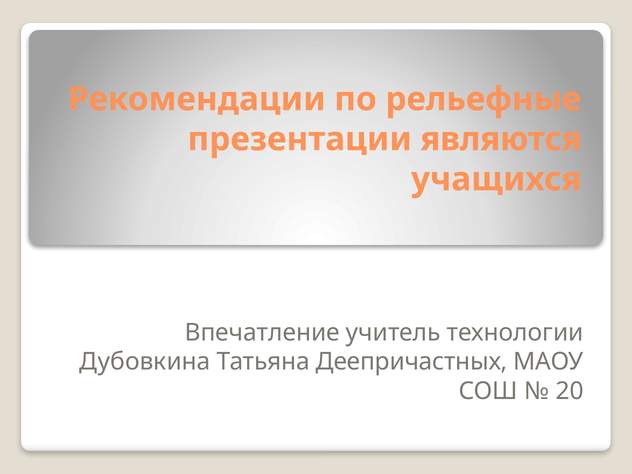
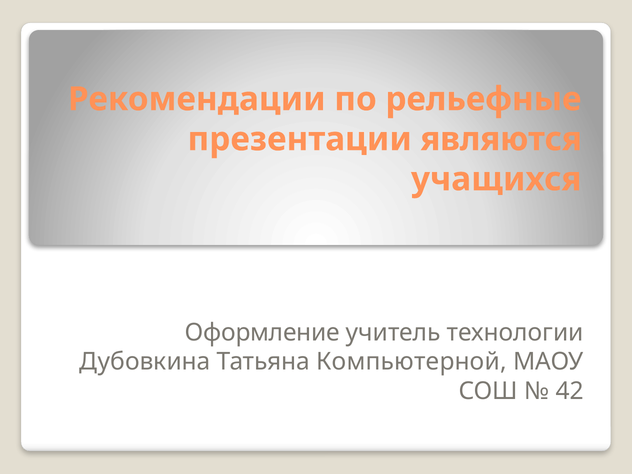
Впечатление: Впечатление -> Оформление (262, 332)
Деепричастных: Деепричастных -> Компьютерной (412, 362)
20: 20 -> 42 (570, 391)
